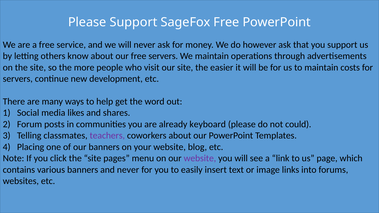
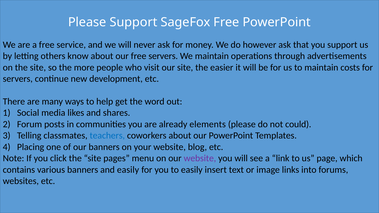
keyboard: keyboard -> elements (208, 124)
teachers colour: purple -> blue (107, 136)
and never: never -> easily (128, 170)
